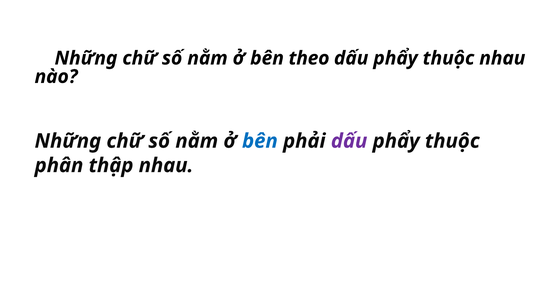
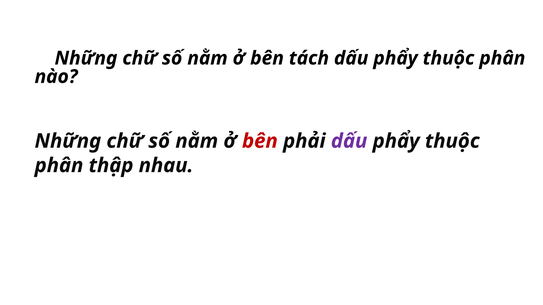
theo: theo -> tách (309, 58)
nhau: nhau -> phân (502, 58)
bên colour: blue -> red (260, 141)
